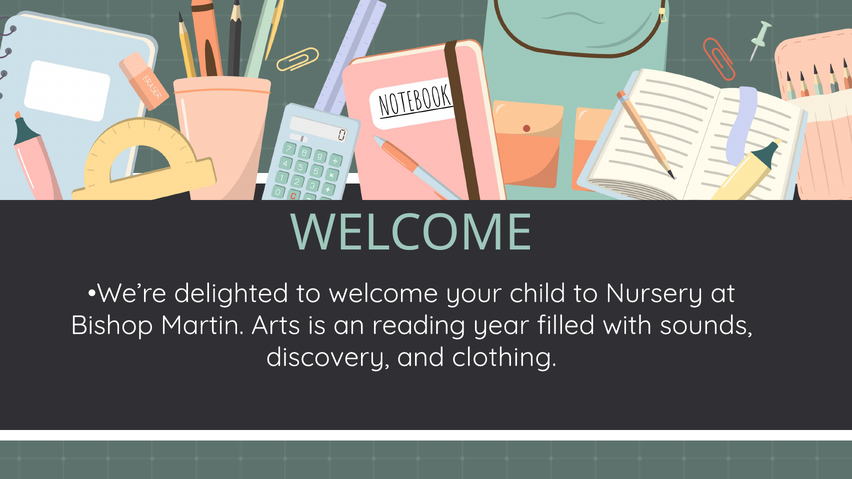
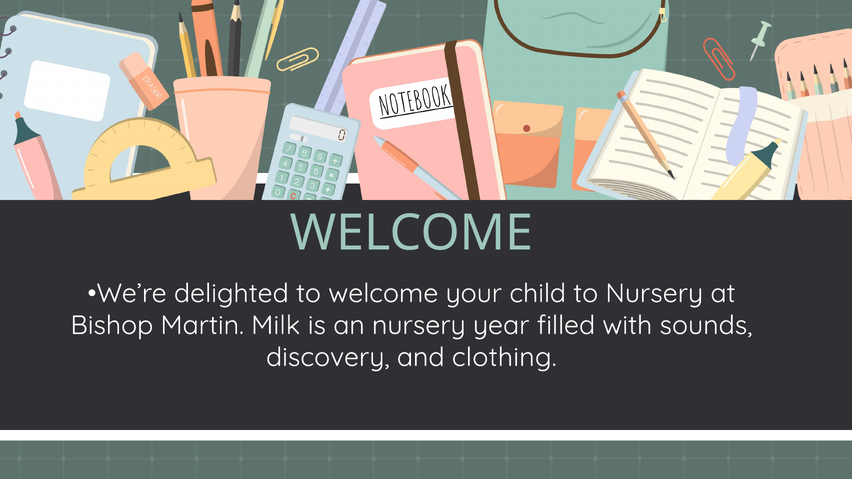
Arts: Arts -> Milk (276, 325)
an reading: reading -> nursery (419, 325)
